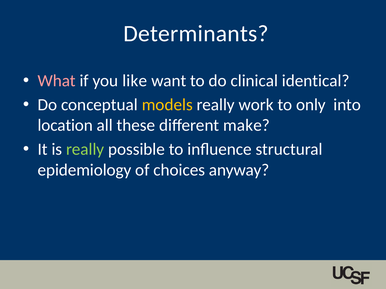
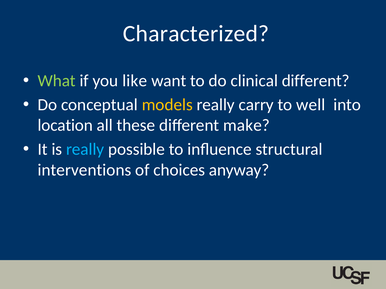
Determinants: Determinants -> Characterized (196, 34)
What colour: pink -> light green (57, 81)
clinical identical: identical -> different (316, 81)
work: work -> carry (256, 105)
only: only -> well (311, 105)
really colour: light green -> light blue (85, 150)
epidemiology: epidemiology -> interventions (84, 170)
